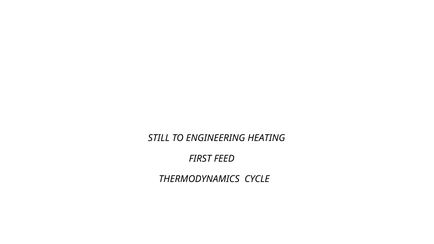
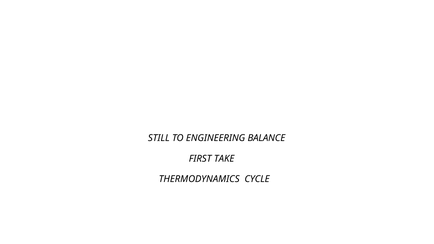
HEATING: HEATING -> BALANCE (266, 138)
FEED: FEED -> TAKE (224, 159)
